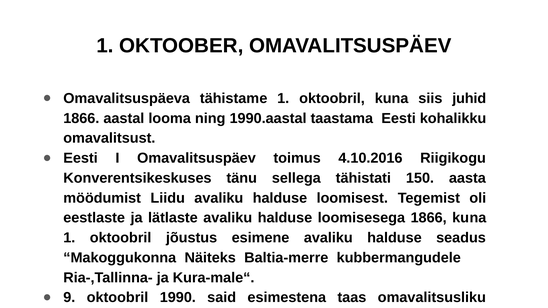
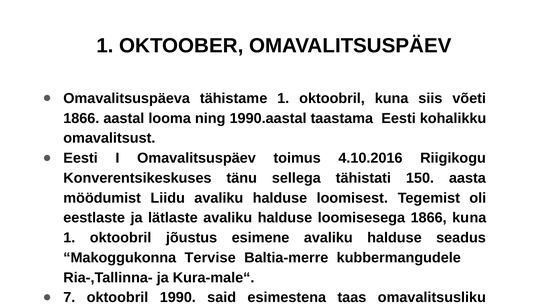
juhid: juhid -> võeti (469, 98)
Näiteks: Näiteks -> Tervise (210, 258)
9: 9 -> 7 (69, 298)
